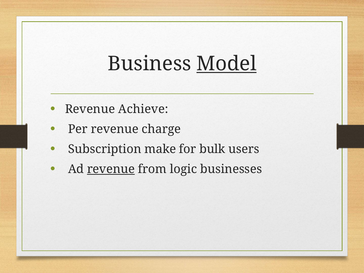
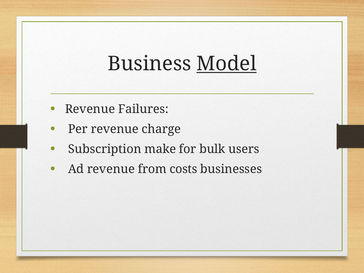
Achieve: Achieve -> Failures (143, 109)
revenue underline: present -> none (111, 169)
logic: logic -> costs (183, 169)
